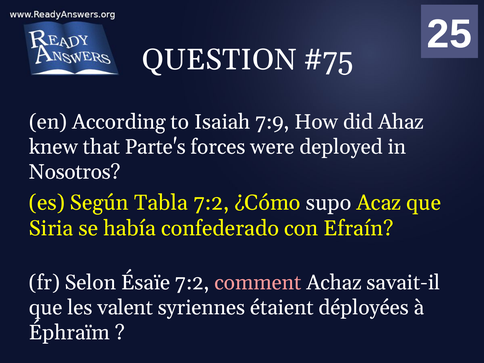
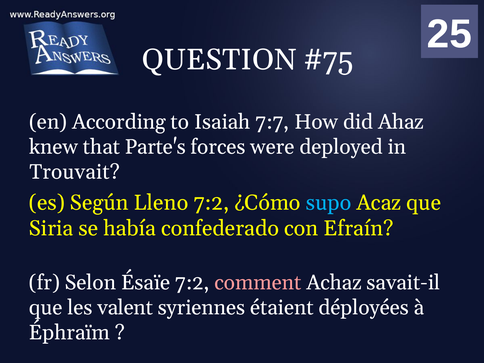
7:9: 7:9 -> 7:7 (272, 122)
Nosotros: Nosotros -> Trouvait (75, 172)
Tabla: Tabla -> Lleno (161, 203)
supo colour: white -> light blue (329, 203)
